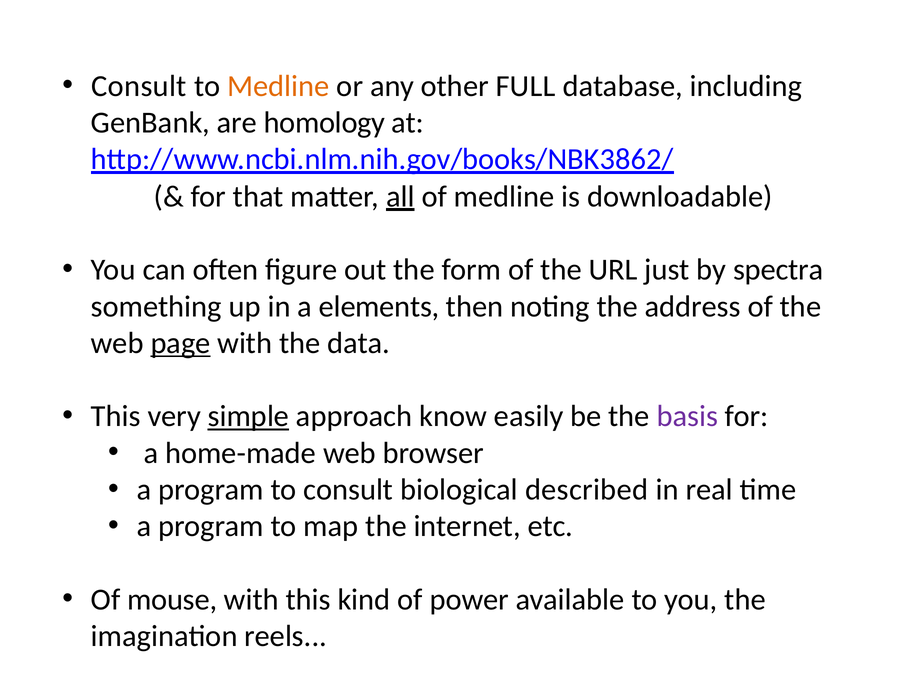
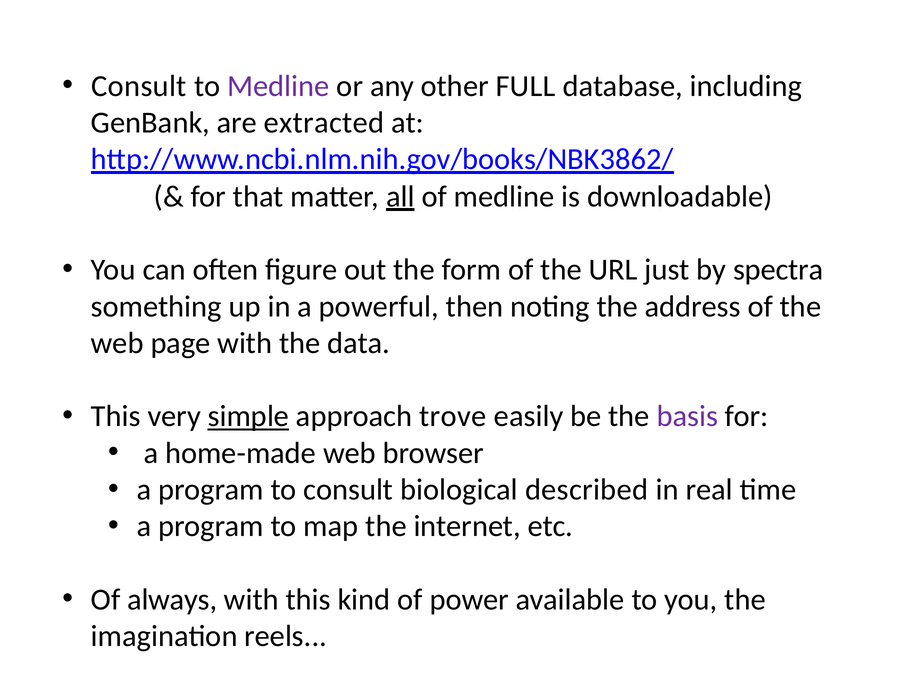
Medline colour: orange -> purple (278, 86)
homology: homology -> extracted (324, 123)
elements: elements -> powerful (379, 306)
page underline: present -> none (181, 343)
know: know -> trove (453, 416)
mouse: mouse -> always (172, 599)
